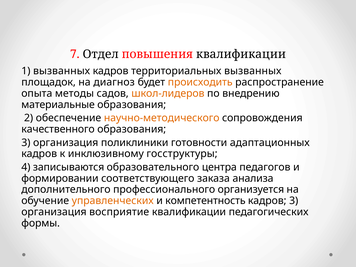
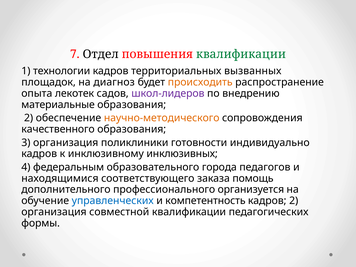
квалификации colour: black -> green (241, 54)
1 вызванных: вызванных -> технологии (62, 71)
методы: методы -> лекотек (75, 93)
школ-лидеров colour: orange -> purple (168, 93)
адаптационных: адаптационных -> индивидуально (270, 143)
госструктуры: госструктуры -> инклюзивных (182, 154)
записываются: записываются -> федеральным (69, 167)
центра: центра -> города (219, 167)
формировании: формировании -> находящимися (60, 178)
анализа: анализа -> помощь (253, 178)
управленческих colour: orange -> blue (113, 201)
кадров 3: 3 -> 2 (294, 201)
восприятие: восприятие -> совместной (119, 212)
